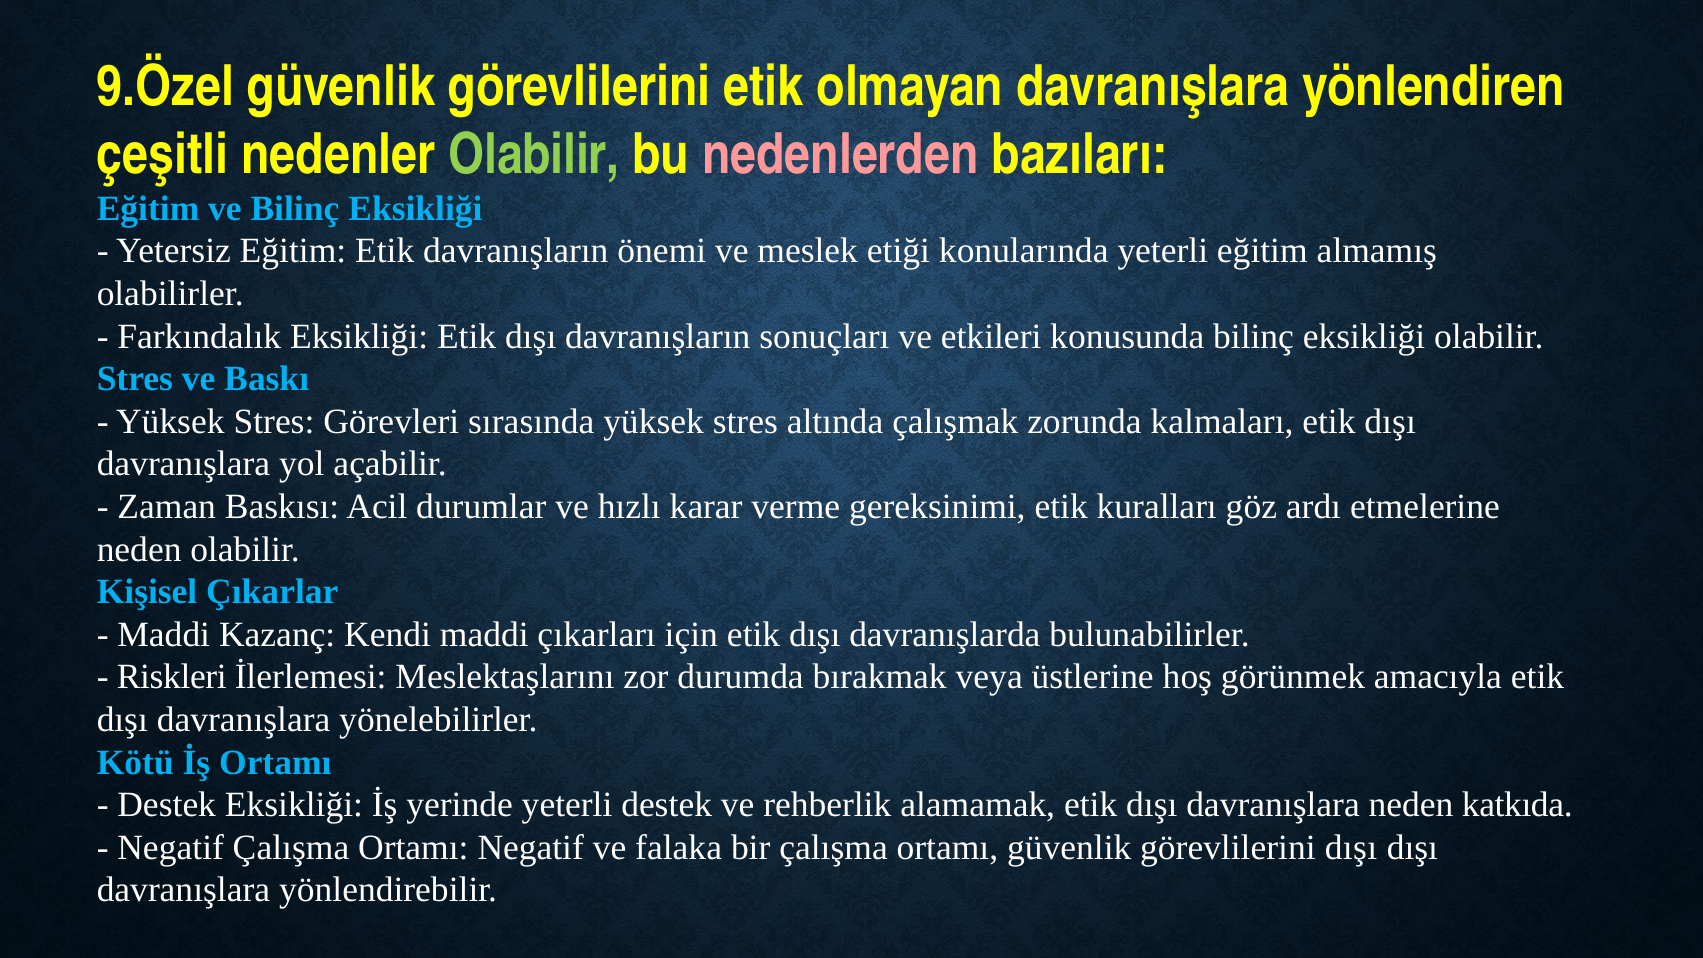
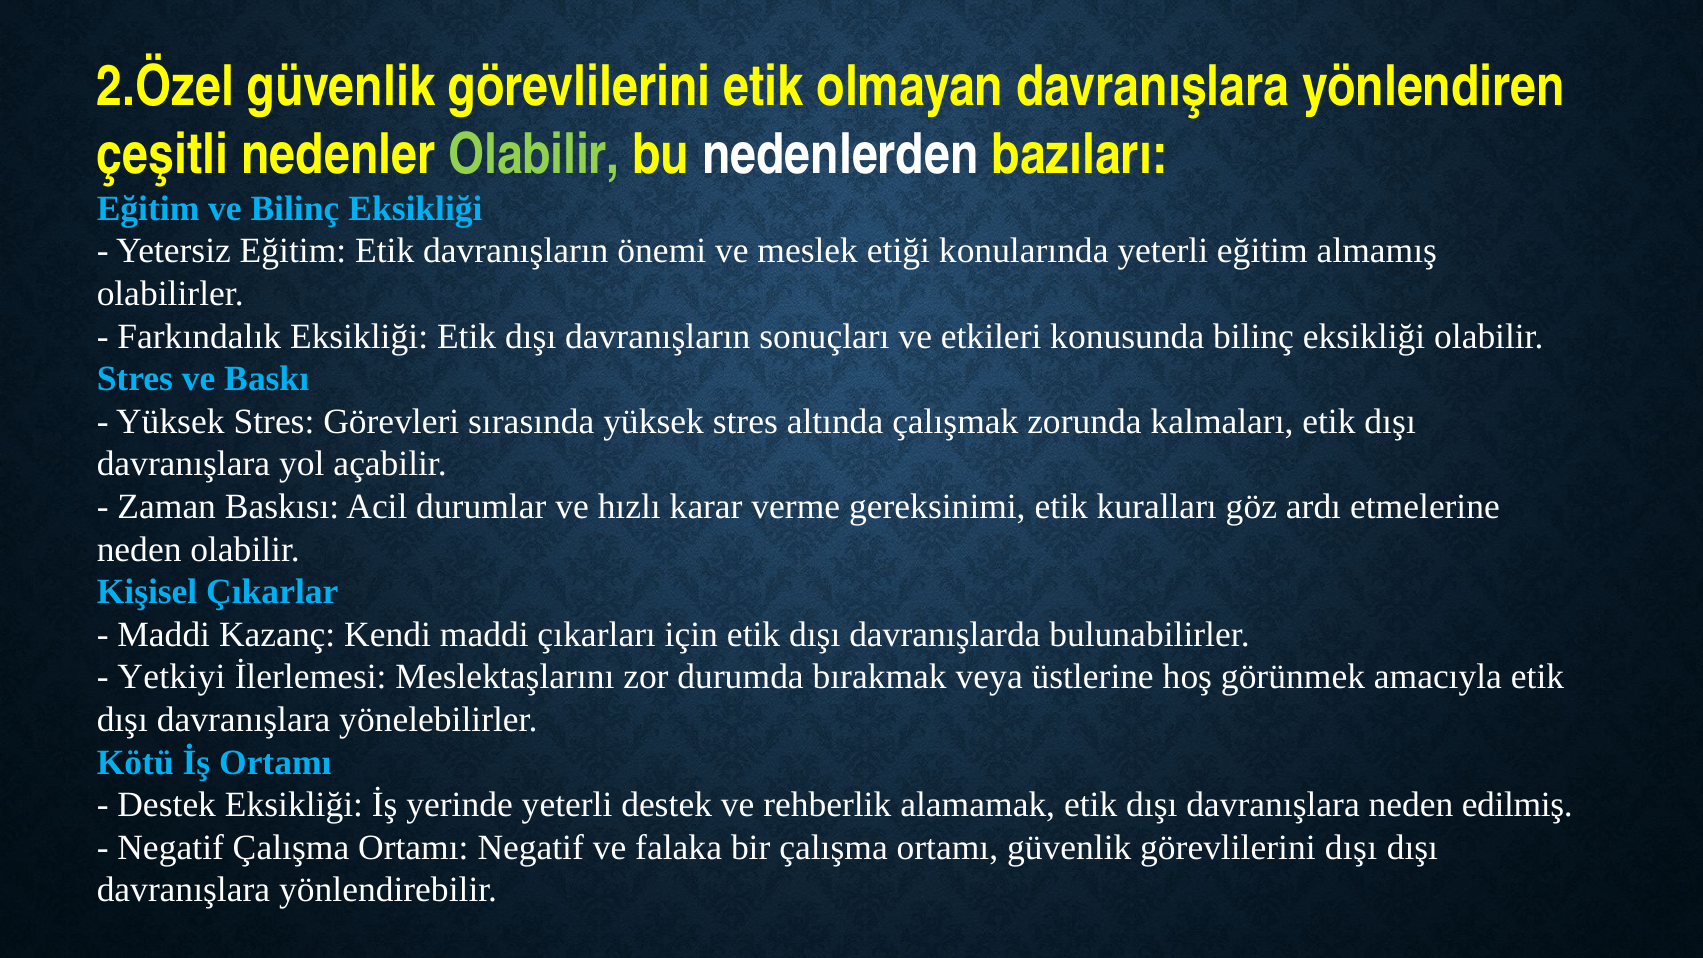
9.Özel: 9.Özel -> 2.Özel (165, 87)
nedenlerden colour: pink -> white (840, 155)
Riskleri: Riskleri -> Yetkiyi (171, 677)
katkıda: katkıda -> edilmiş (1517, 805)
